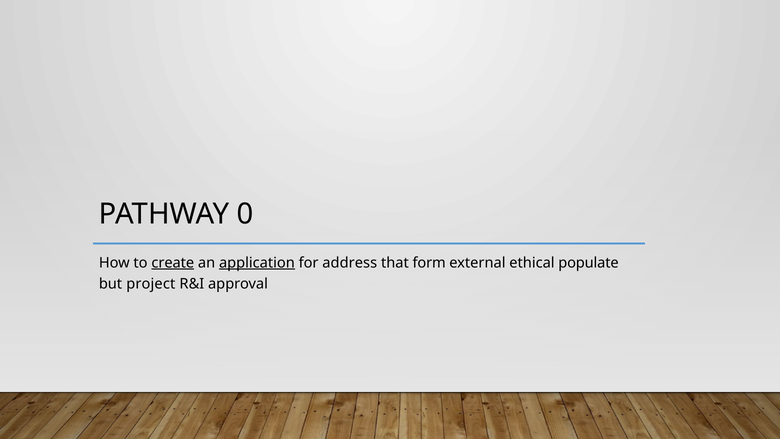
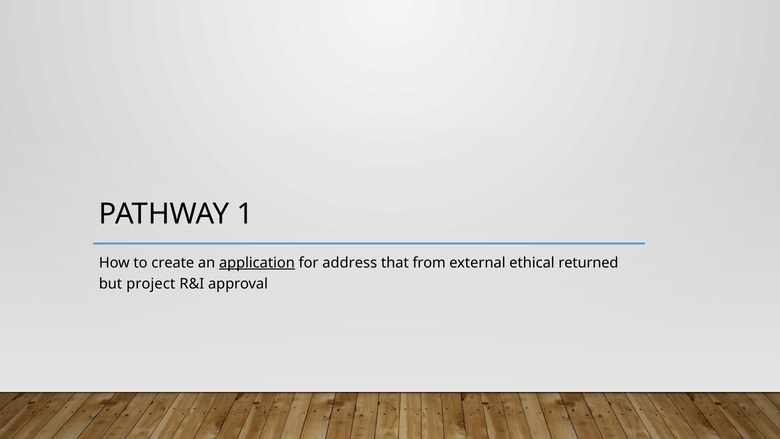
0: 0 -> 1 (245, 214)
create underline: present -> none (173, 263)
form: form -> from (429, 263)
populate: populate -> returned (588, 263)
